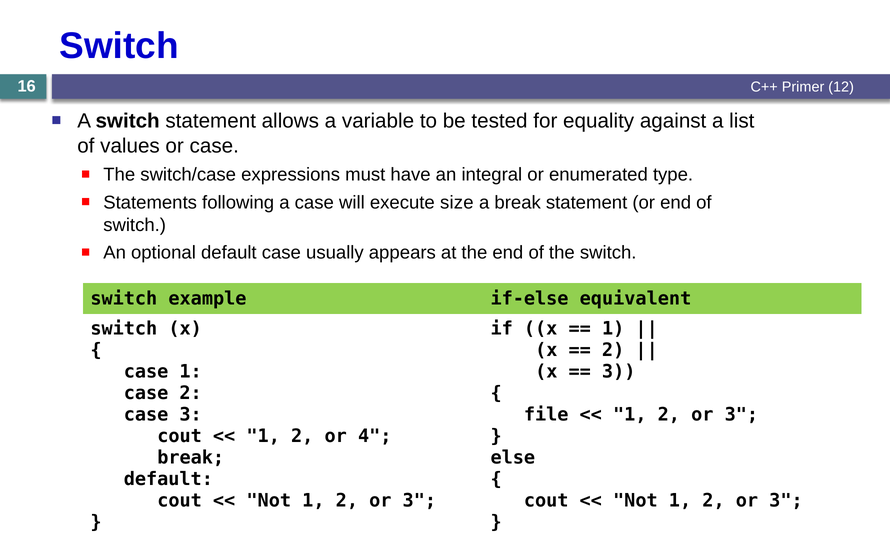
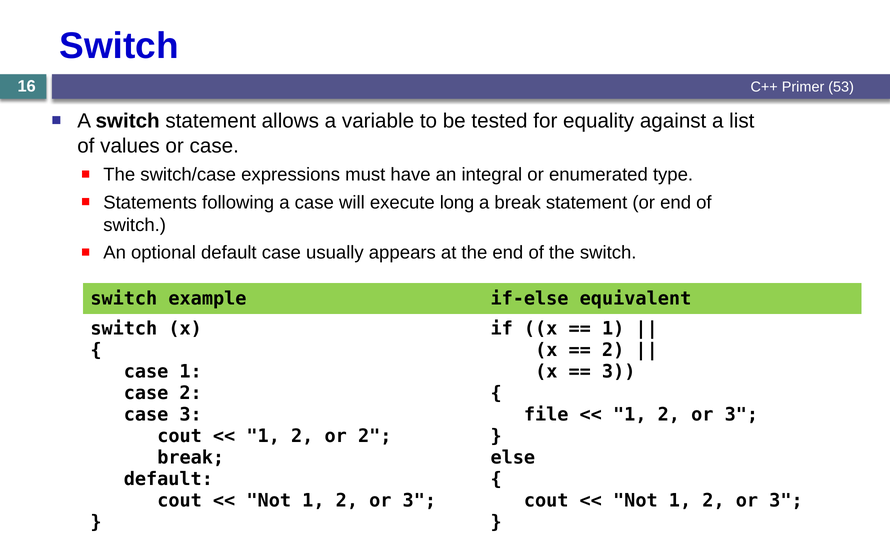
12: 12 -> 53 (841, 87)
size: size -> long (457, 203)
or 4: 4 -> 2 (375, 436)
